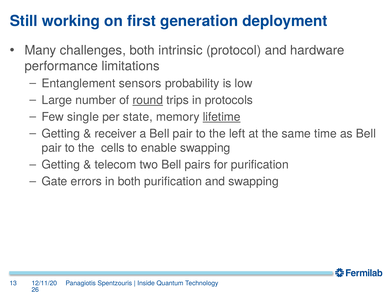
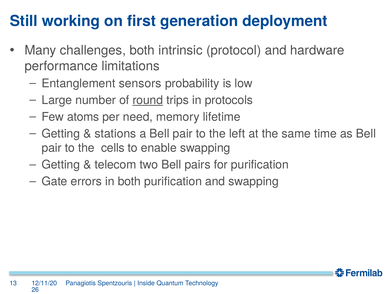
single: single -> atoms (83, 117)
state: state -> need (138, 117)
lifetime underline: present -> none (222, 117)
receiver: receiver -> stations (115, 134)
